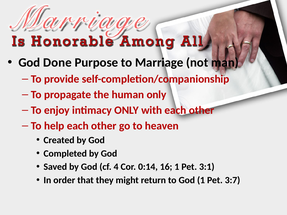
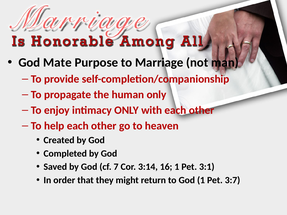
Done: Done -> Mate (57, 63)
4: 4 -> 7 (116, 167)
0:14: 0:14 -> 3:14 (148, 167)
